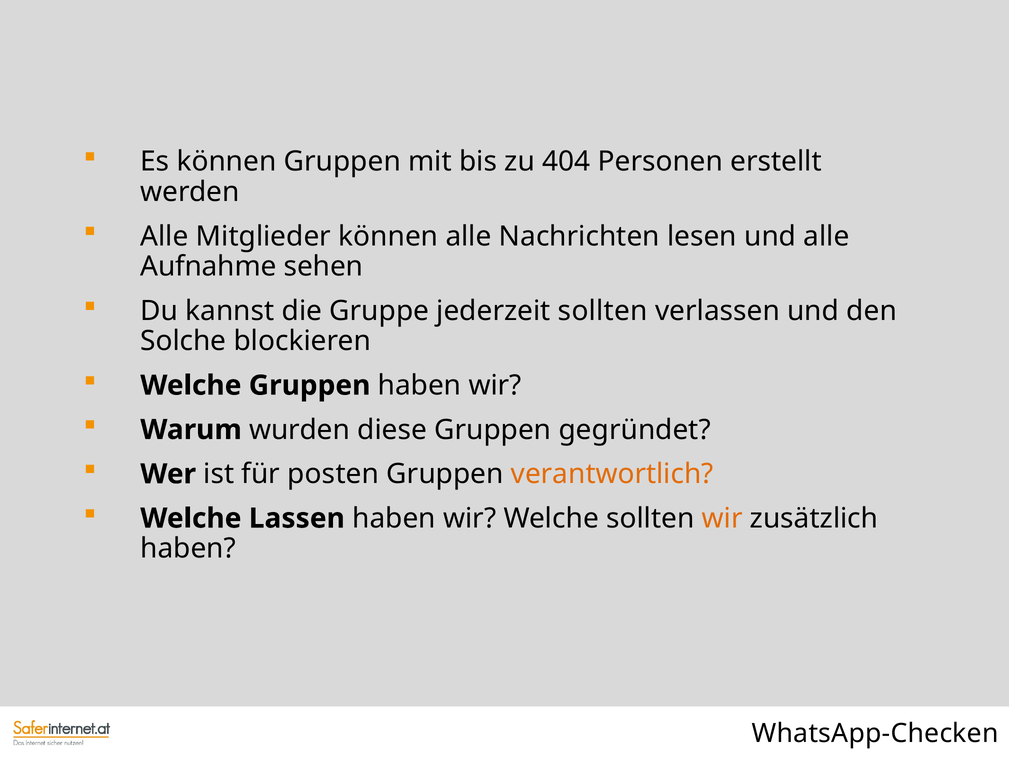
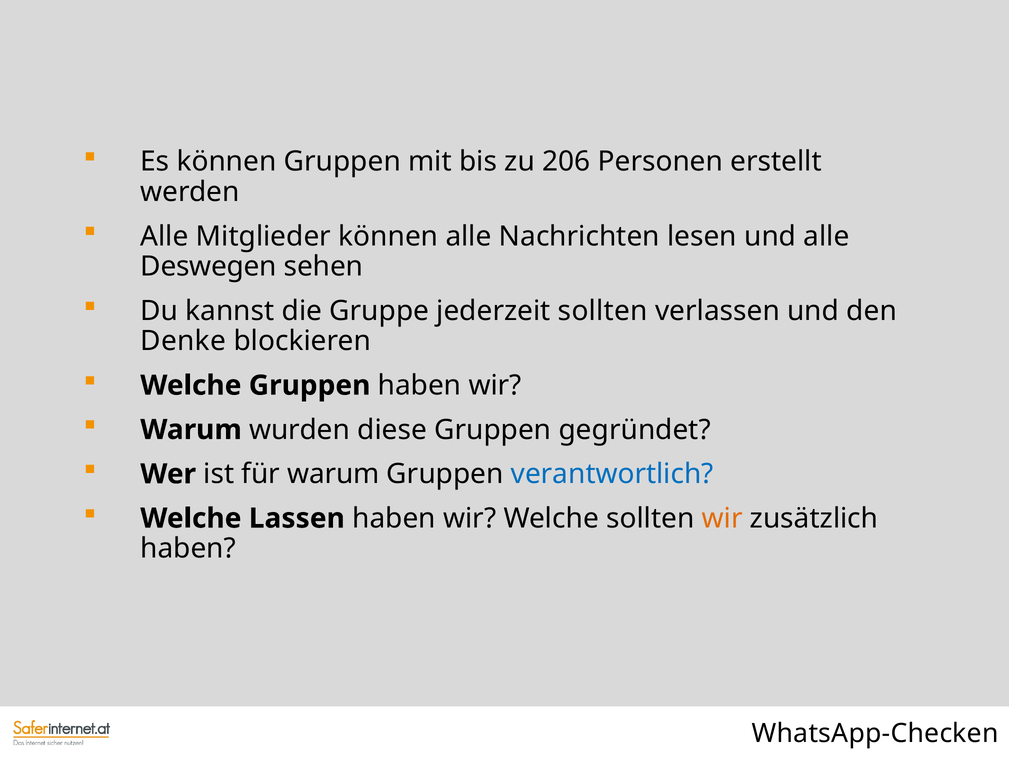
404: 404 -> 206 (566, 162)
Aufnahme: Aufnahme -> Deswegen (208, 266)
Solche: Solche -> Denke (183, 341)
für posten: posten -> warum (333, 474)
verantwortlich colour: orange -> blue (612, 474)
